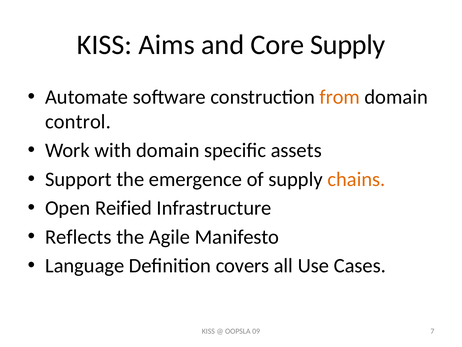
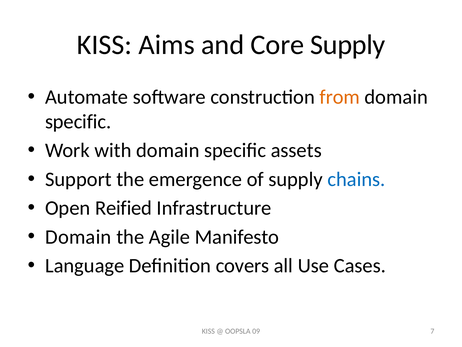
control: control -> specific (78, 122)
chains colour: orange -> blue (356, 179)
Reflects: Reflects -> Domain (78, 237)
